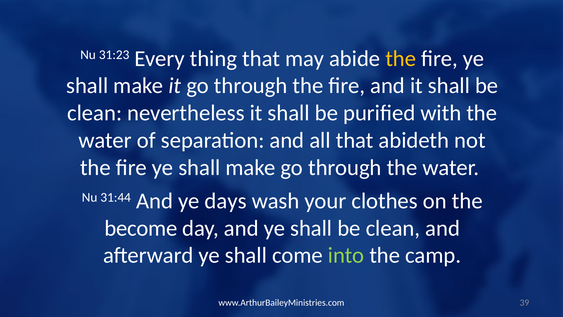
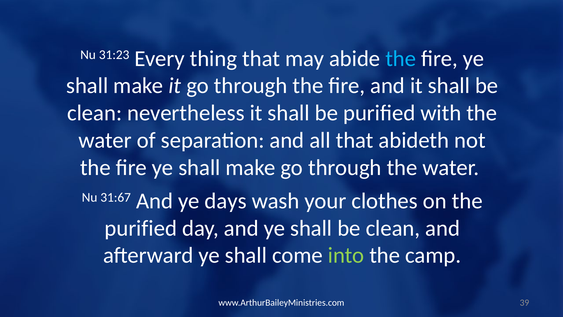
the colour: yellow -> light blue (401, 58)
31:44: 31:44 -> 31:67 (116, 197)
become: become -> purified (141, 228)
